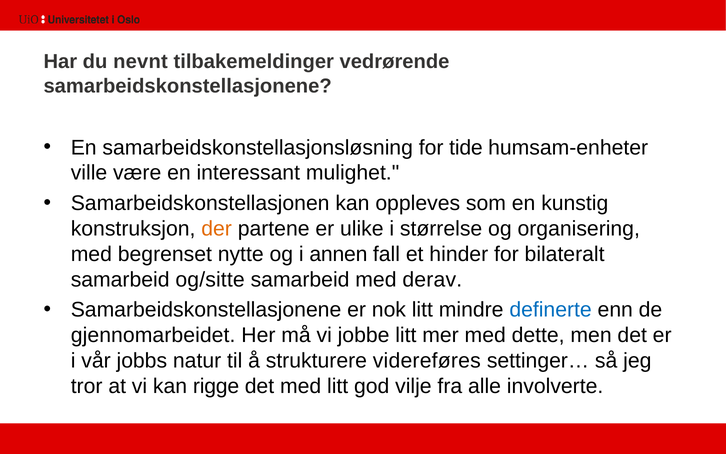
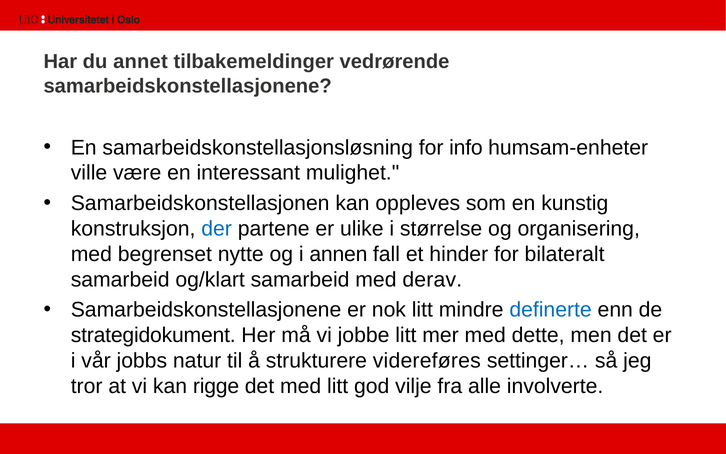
nevnt: nevnt -> annet (140, 62)
tide: tide -> info (466, 148)
der colour: orange -> blue (217, 229)
og/sitte: og/sitte -> og/klart (210, 279)
gjennomarbeidet: gjennomarbeidet -> strategidokument (153, 335)
